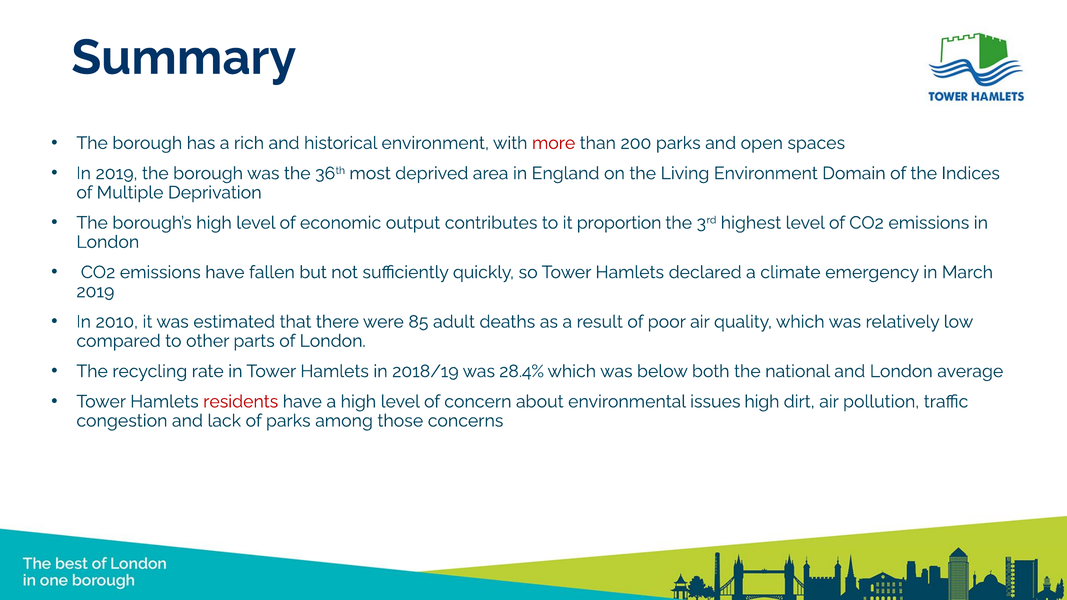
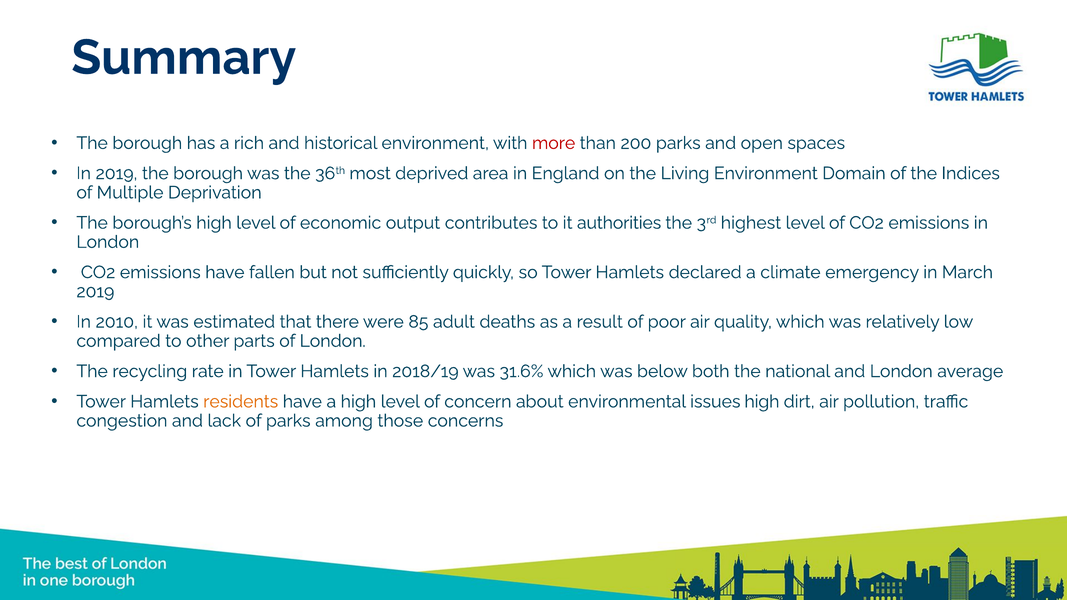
proportion: proportion -> authorities (619, 223)
28.4%: 28.4% -> 31.6% (522, 371)
residents colour: red -> orange (241, 402)
